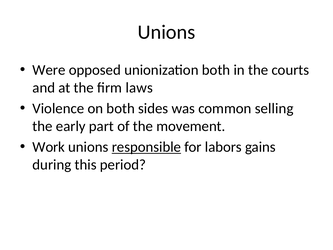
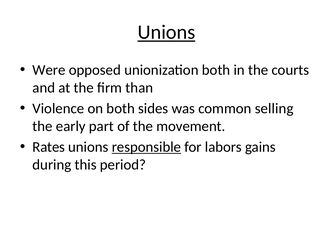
Unions underline: none -> present (166, 32)
laws: laws -> than (139, 88)
Work: Work -> Rates (49, 147)
